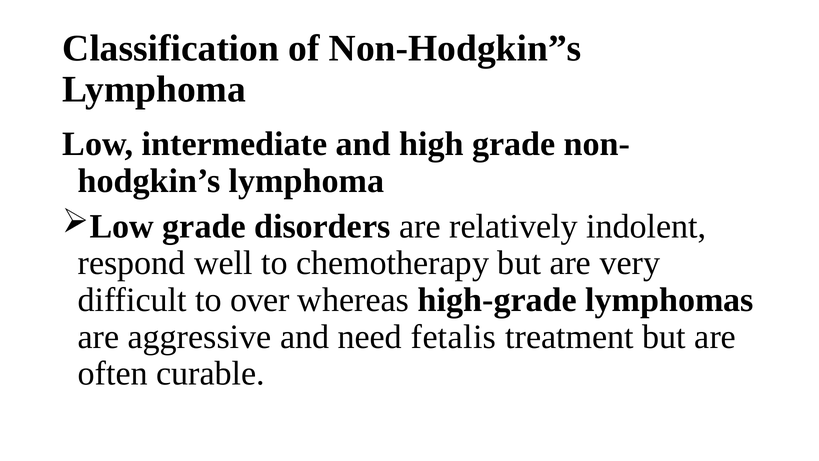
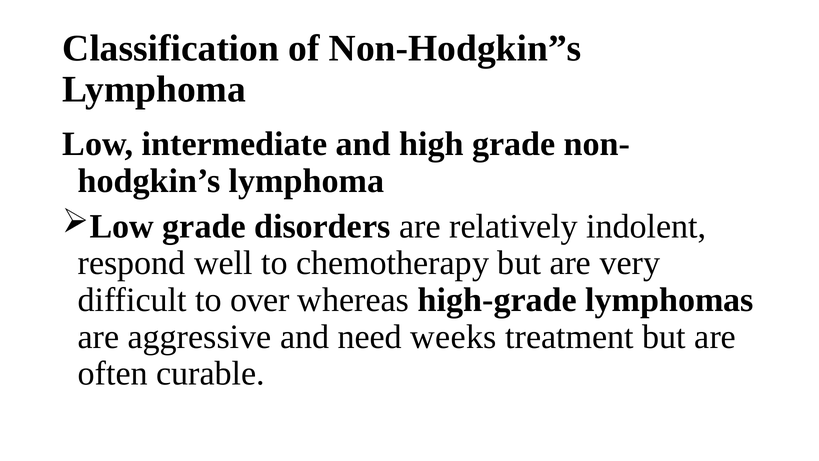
fetalis: fetalis -> weeks (454, 337)
